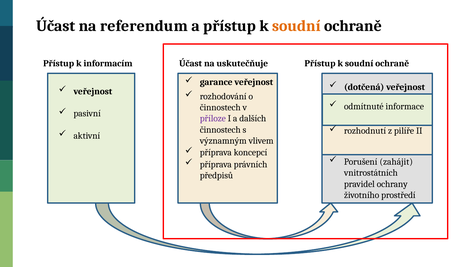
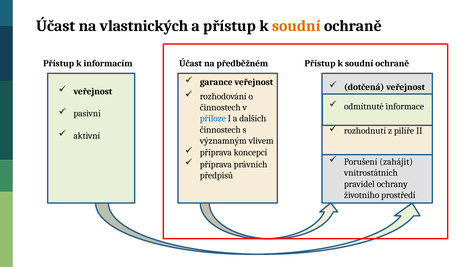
referendum: referendum -> vlastnických (144, 26)
uskutečňuje: uskutečňuje -> předběžném (242, 63)
příloze colour: purple -> blue (213, 118)
